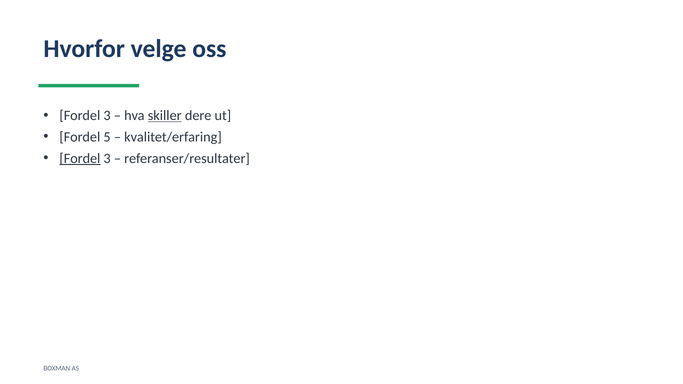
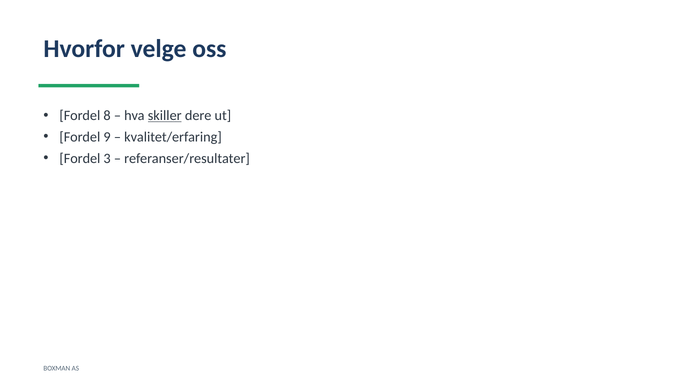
3: 3 -> 8 (107, 116)
5: 5 -> 9 (107, 137)
Fordel underline: present -> none (80, 158)
